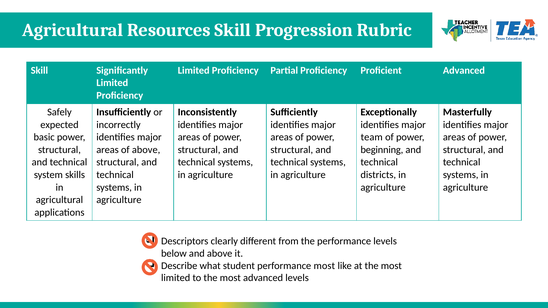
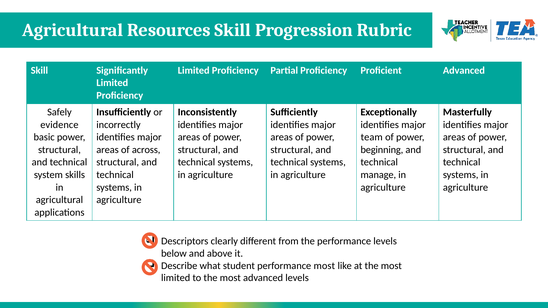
expected: expected -> evidence (59, 125)
of above: above -> across (146, 150)
districts: districts -> manage (378, 175)
